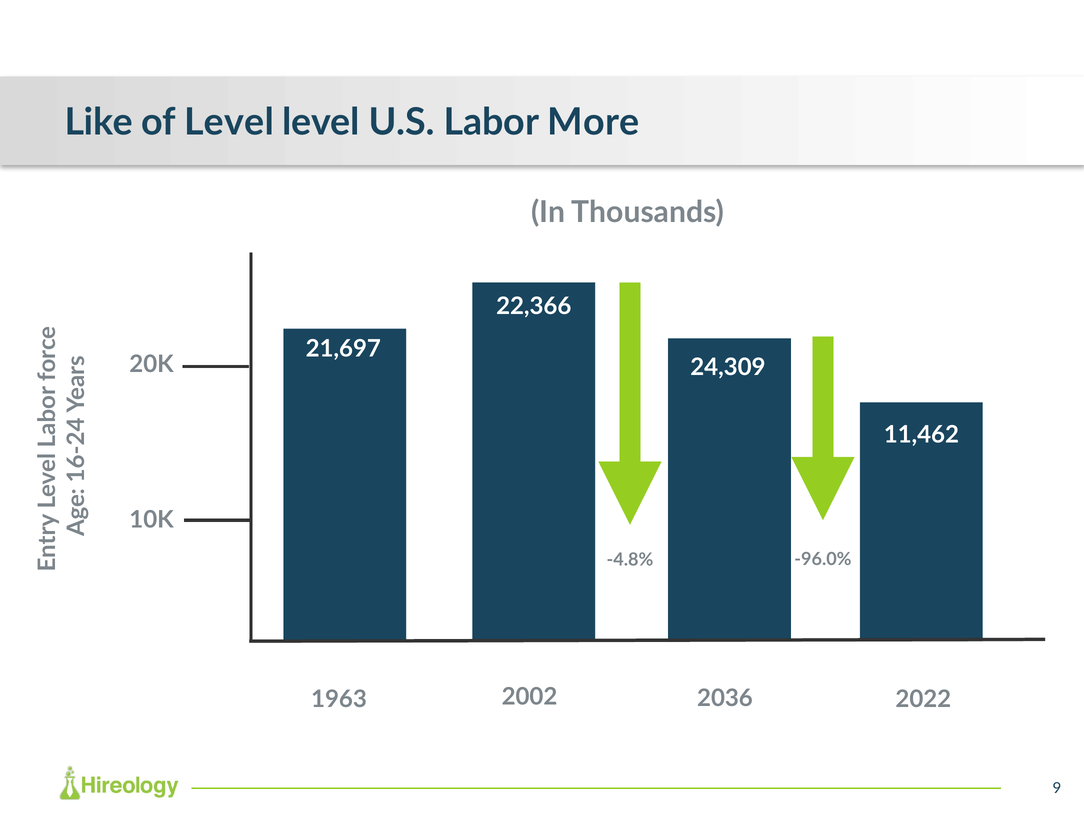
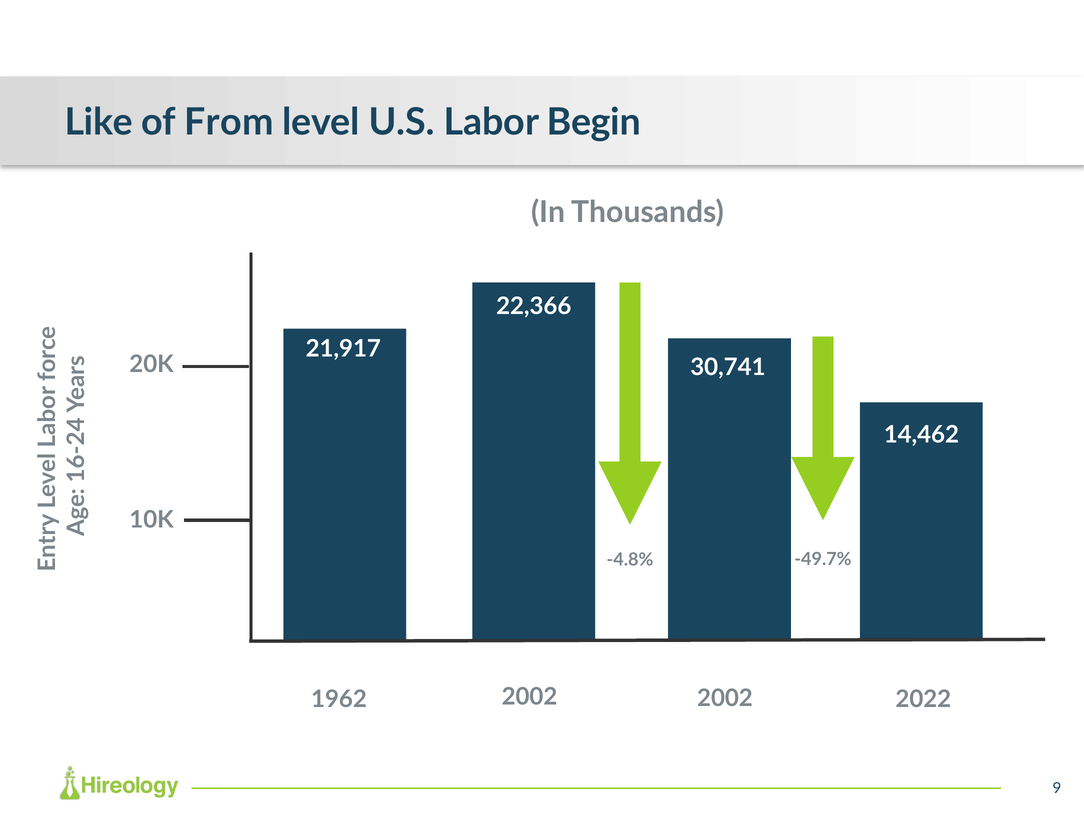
of Level: Level -> From (229, 122)
More: More -> Begin (594, 122)
21,697: 21,697 -> 21,917 (343, 349)
24,309: 24,309 -> 30,741 (728, 367)
11,462: 11,462 -> 14,462 (921, 435)
-96.0%: -96.0% -> -49.7% (823, 559)
1963: 1963 -> 1962 (339, 699)
2002 2036: 2036 -> 2002 (725, 699)
